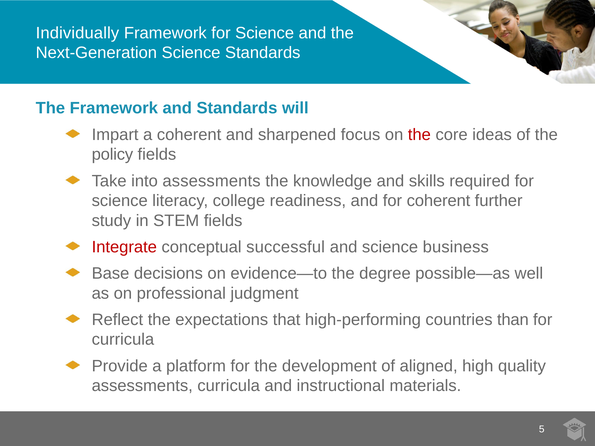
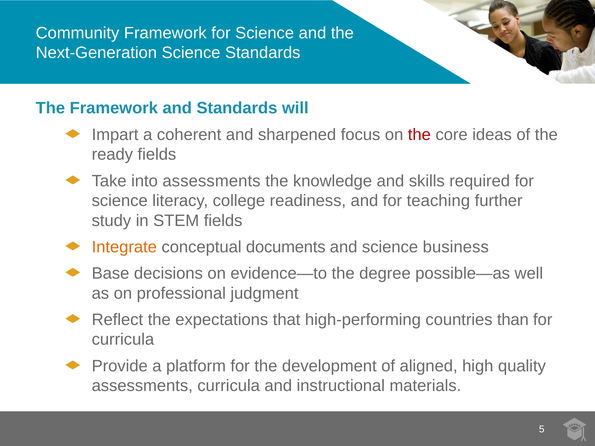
Individually: Individually -> Community (78, 33)
policy: policy -> ready (112, 155)
for coherent: coherent -> teaching (438, 201)
Integrate colour: red -> orange (124, 247)
successful: successful -> documents (286, 247)
